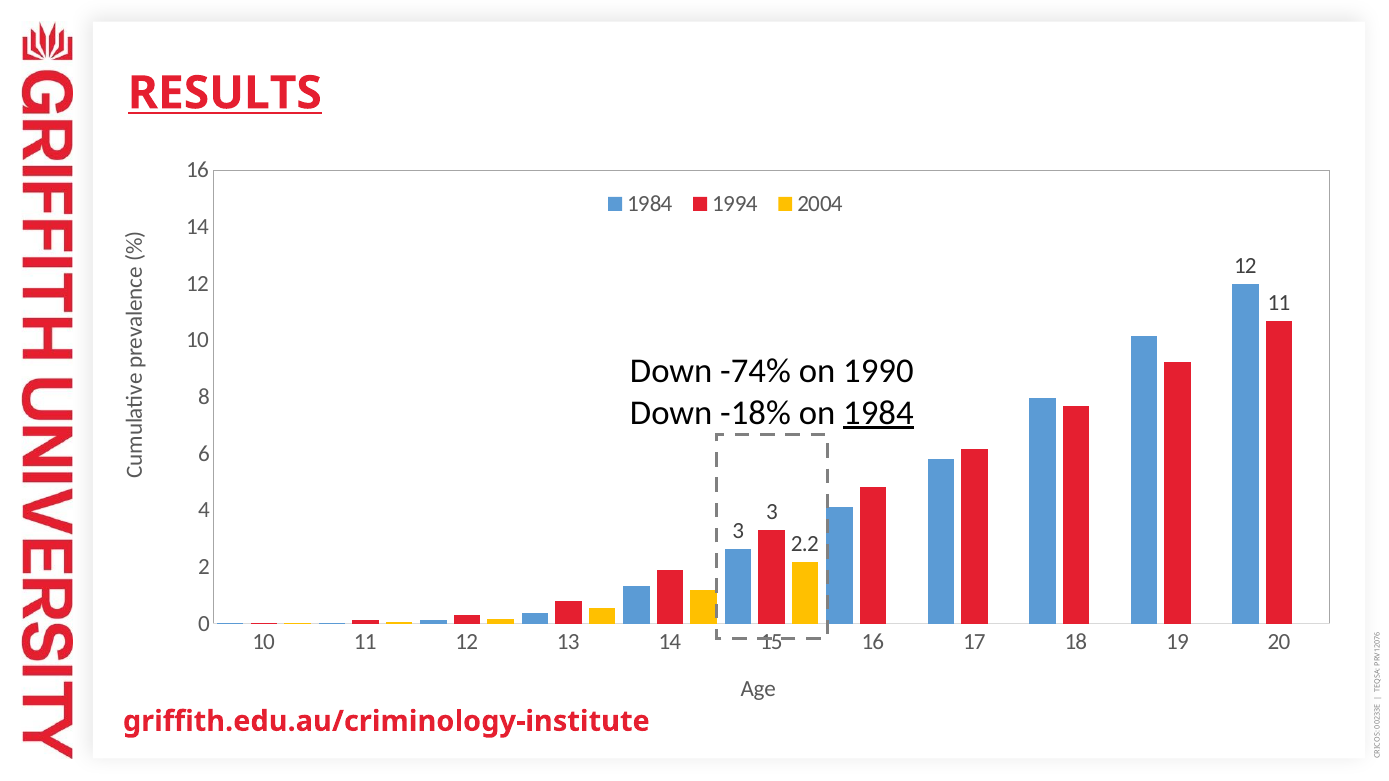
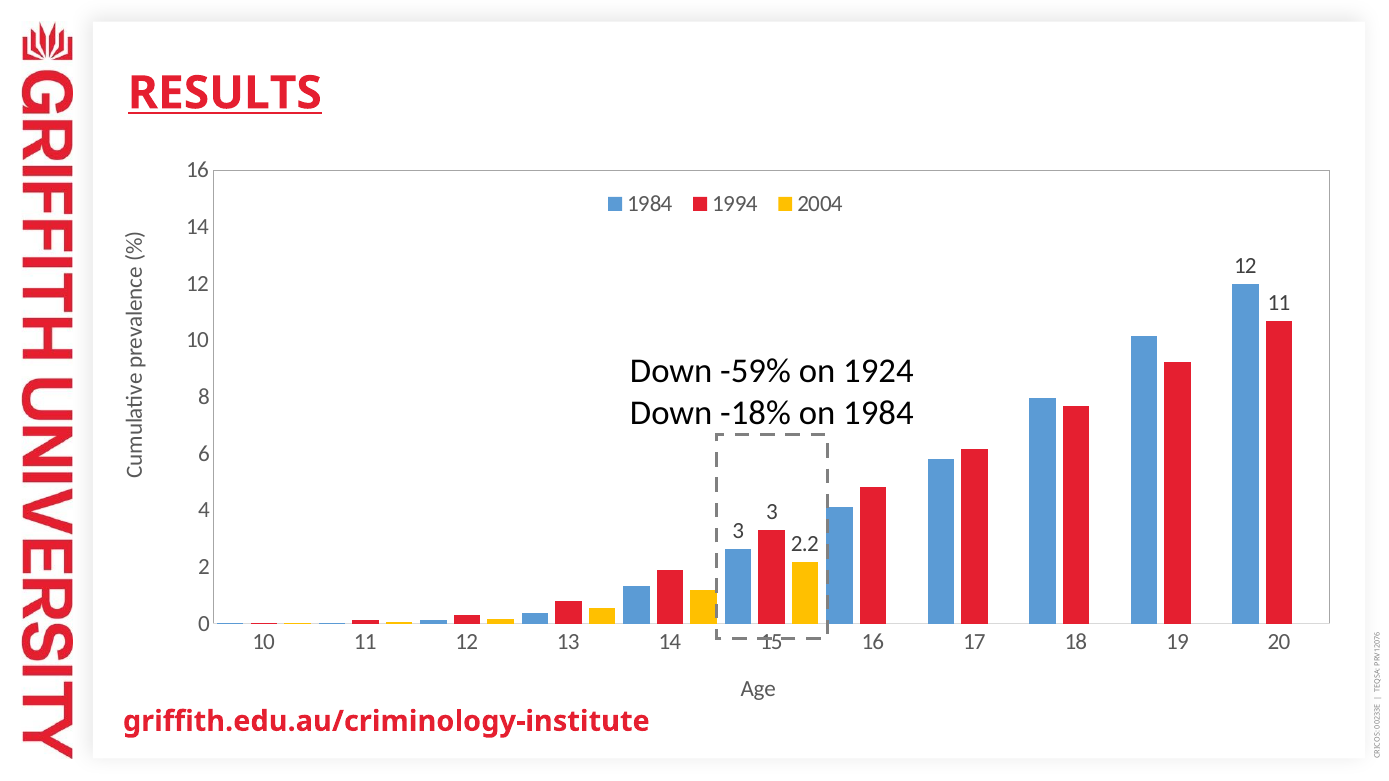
-74%: -74% -> -59% (756, 371)
1990: 1990 -> 1924 (878, 371)
1984 underline: present -> none (878, 413)
